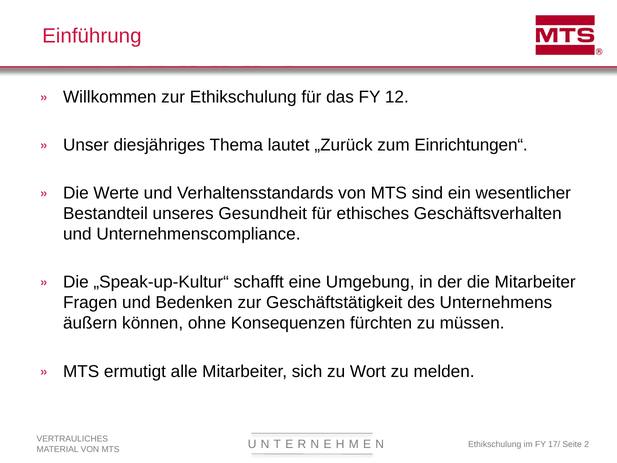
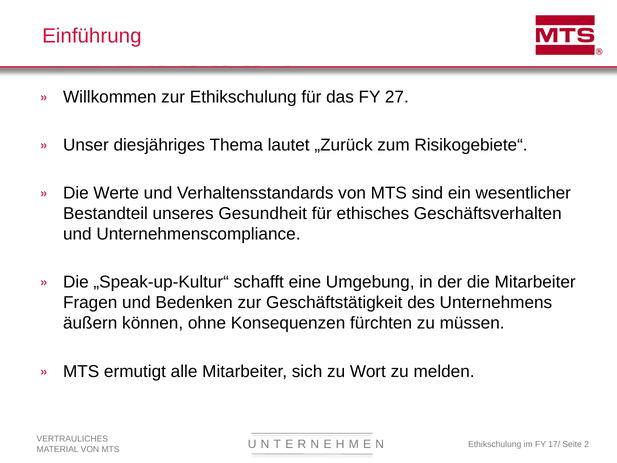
12: 12 -> 27 (397, 97)
Einrichtungen“: Einrichtungen“ -> Risikogebiete“ (471, 145)
